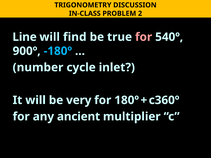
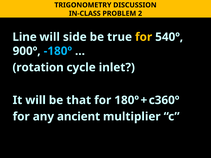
find: find -> side (75, 37)
for colour: pink -> yellow (144, 37)
number: number -> rotation (38, 68)
very: very -> that (79, 100)
